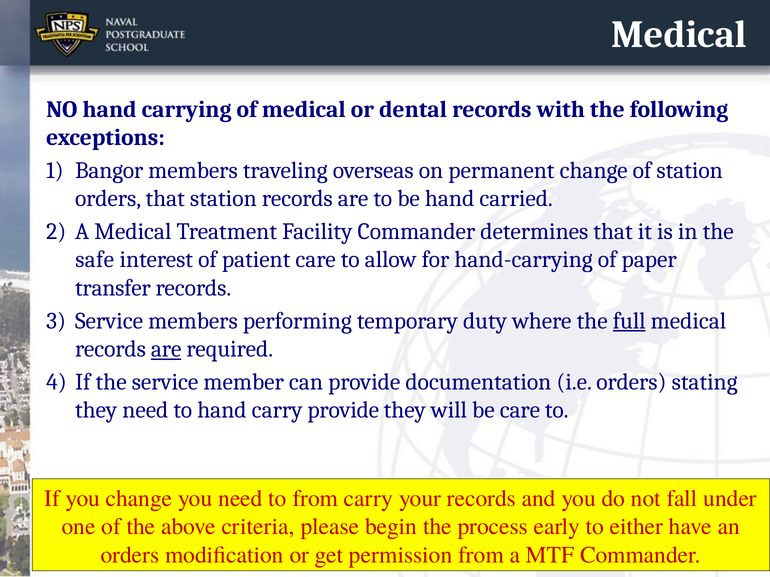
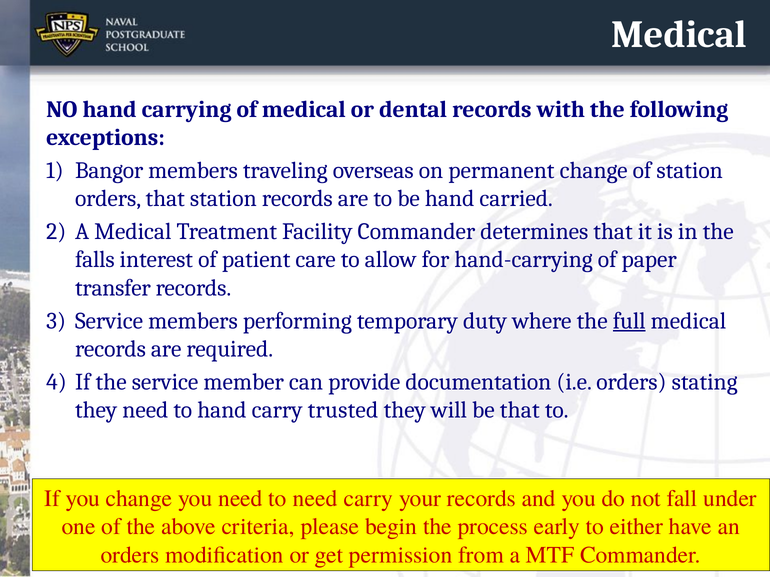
safe: safe -> falls (95, 260)
are underline: present -> none (166, 349)
carry provide: provide -> trusted (343, 410)
be care: care -> that (520, 410)
to from: from -> need (315, 499)
